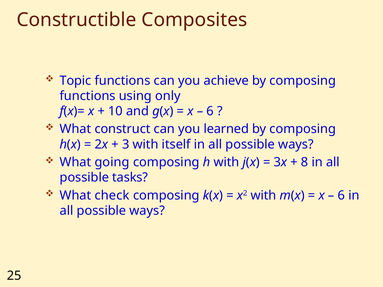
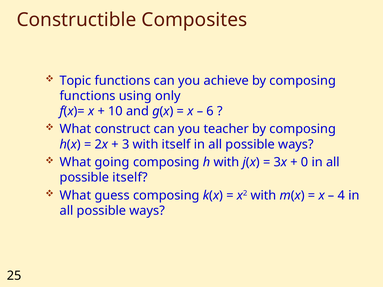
learned: learned -> teacher (226, 129)
8: 8 -> 0 (305, 162)
possible tasks: tasks -> itself (130, 178)
check: check -> guess (112, 196)
6: 6 -> 4 (341, 196)
